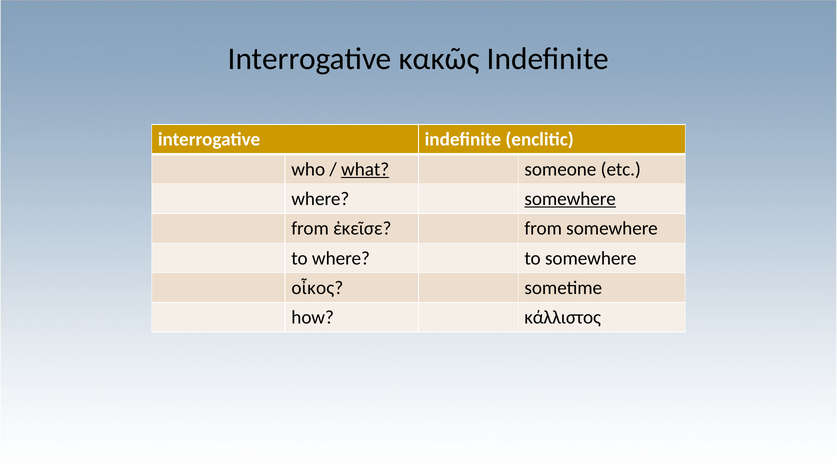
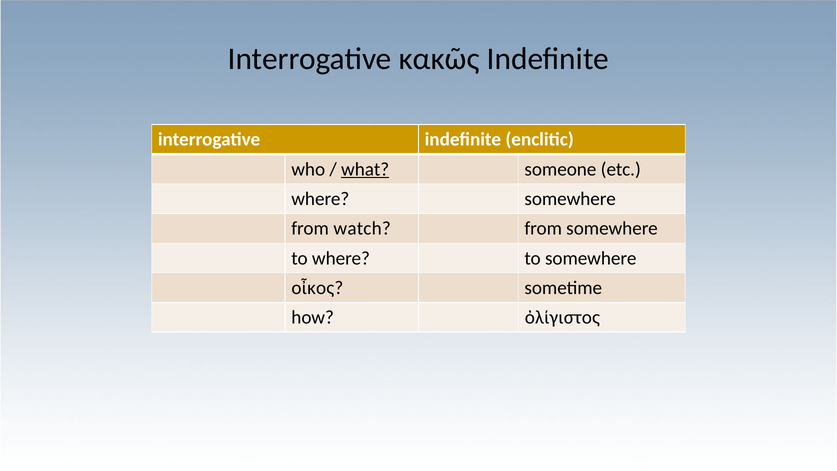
somewhere underline: present -> none (570, 199)
ἐκεῖσε: ἐκεῖσε -> watch (362, 228)
κάλλιστος: κάλλιστος -> ὀλίγιστος (562, 317)
